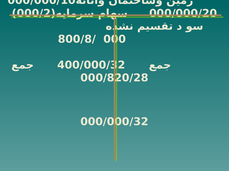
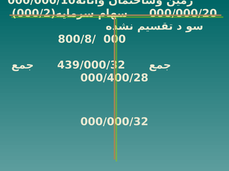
400/000/32: 400/000/32 -> 439/000/32 (91, 65)
000/820/28: 000/820/28 -> 000/400/28 (114, 78)
